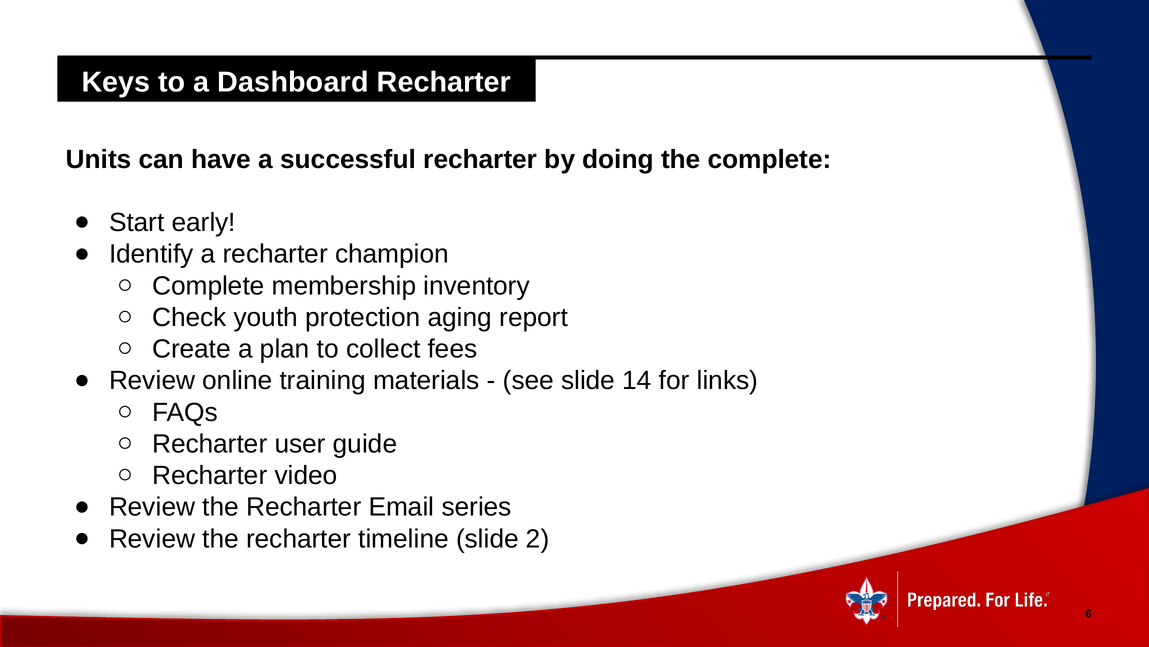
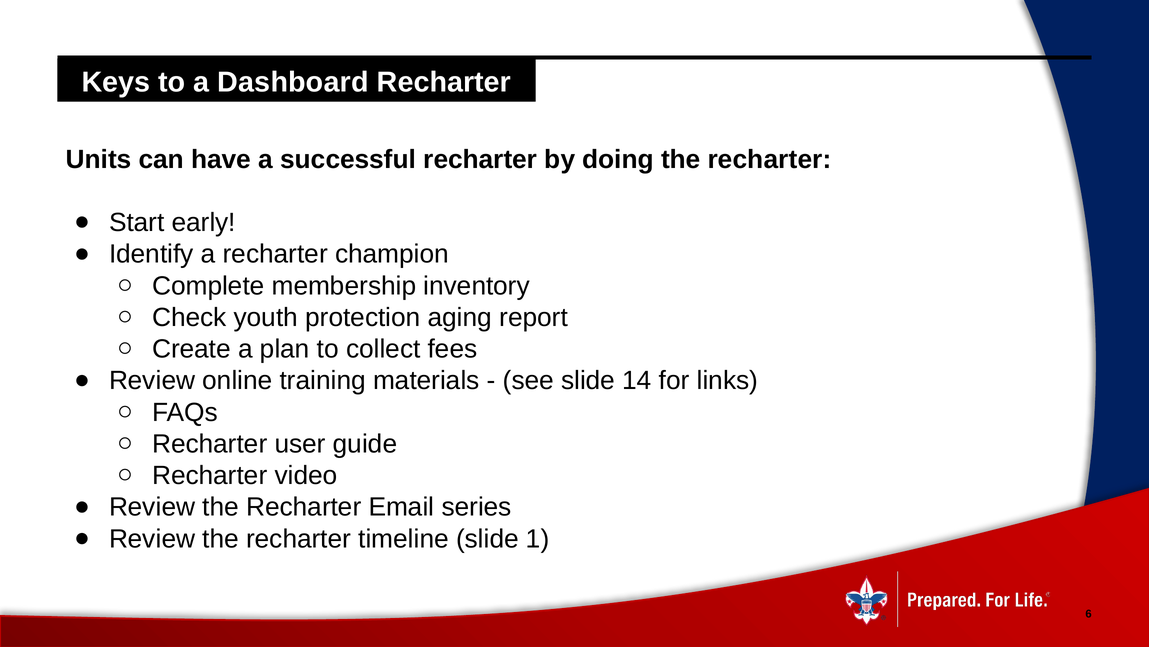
doing the complete: complete -> recharter (770, 159)
2: 2 -> 1 (538, 538)
